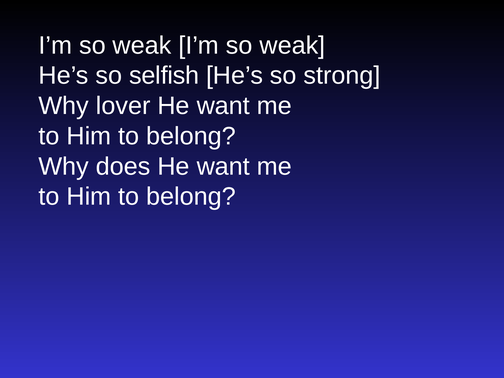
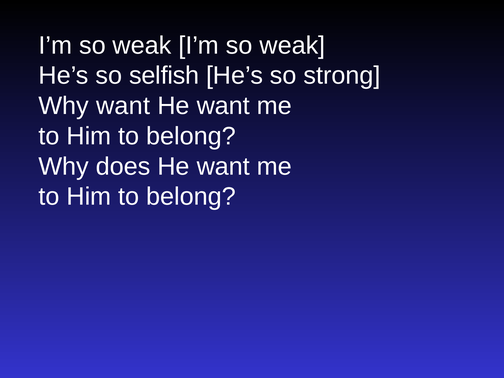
Why lover: lover -> want (123, 106)
